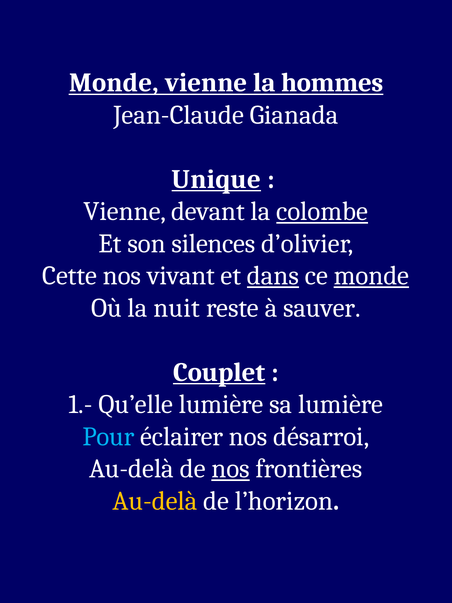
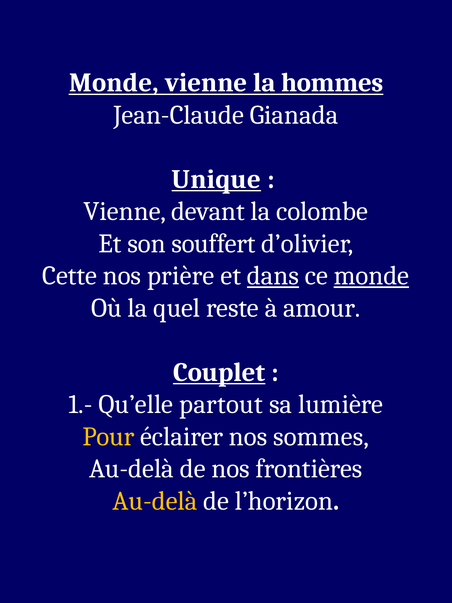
colombe underline: present -> none (322, 211)
silences: silences -> souffert (213, 243)
vivant: vivant -> prière (181, 276)
nuit: nuit -> quel (177, 308)
sauver: sauver -> amour (322, 308)
Qu’elle lumière: lumière -> partout (221, 404)
Pour colour: light blue -> yellow (108, 436)
désarroi: désarroi -> sommes (321, 436)
nos underline: present -> none (231, 468)
